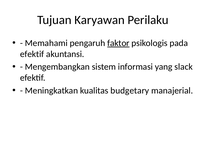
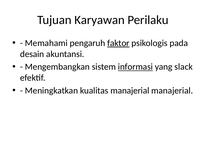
efektif: efektif -> desain (32, 54)
informasi underline: none -> present (135, 67)
kualitas budgetary: budgetary -> manajerial (130, 91)
